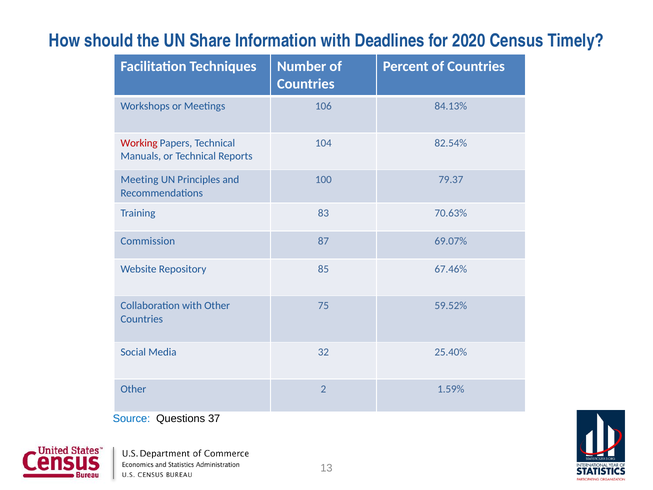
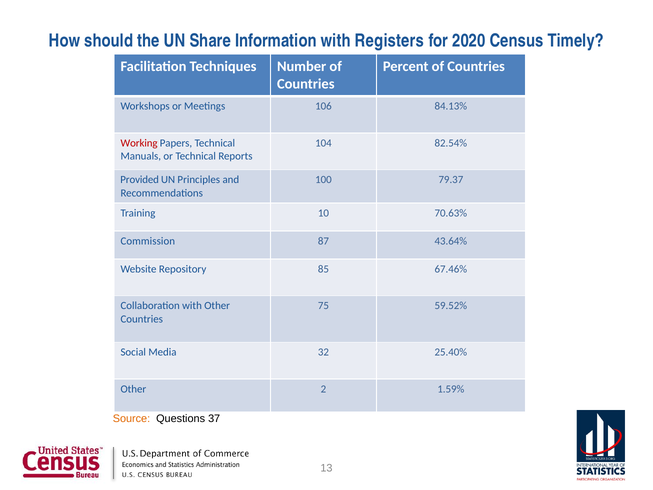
Deadlines: Deadlines -> Registers (390, 41)
Meeting: Meeting -> Provided (140, 180)
83: 83 -> 10 (323, 213)
69.07%: 69.07% -> 43.64% (451, 241)
Source colour: blue -> orange (131, 418)
